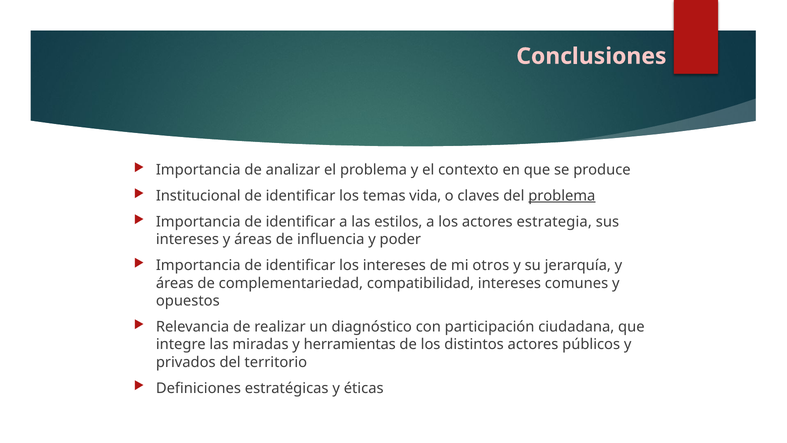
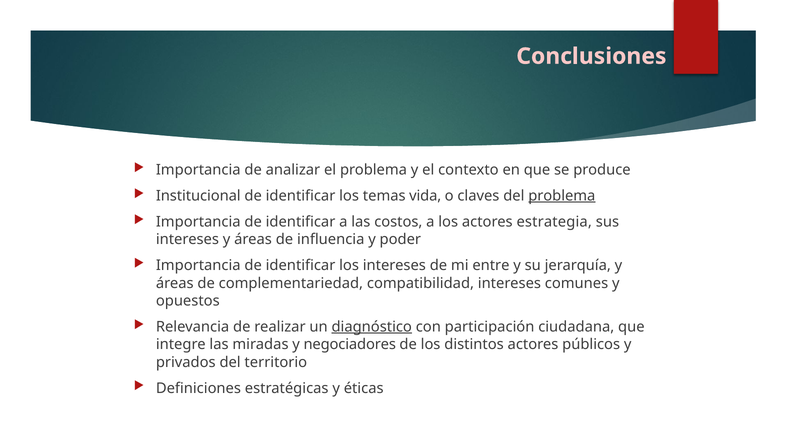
estilos: estilos -> costos (398, 222)
otros: otros -> entre (491, 265)
diagnóstico underline: none -> present (372, 327)
herramientas: herramientas -> negociadores (350, 344)
